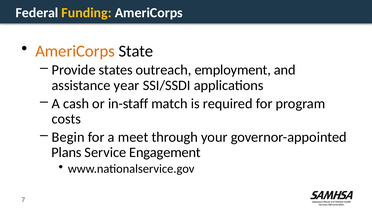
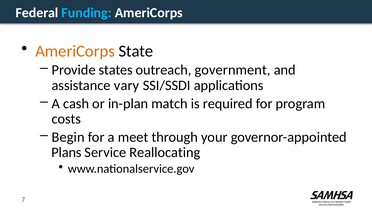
Funding colour: yellow -> light blue (87, 13)
employment: employment -> government (233, 70)
year: year -> vary (127, 86)
in-staff: in-staff -> in-plan (128, 104)
Engagement: Engagement -> Reallocating (165, 153)
